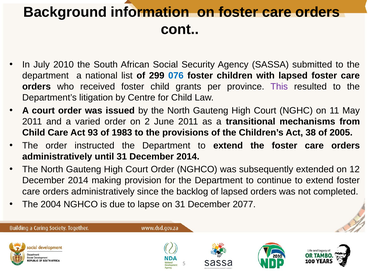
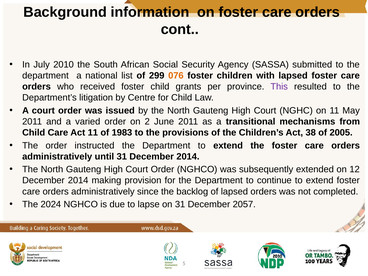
076 colour: blue -> orange (176, 76)
Act 93: 93 -> 11 (93, 133)
2004: 2004 -> 2024 (51, 204)
2077: 2077 -> 2057 (244, 204)
